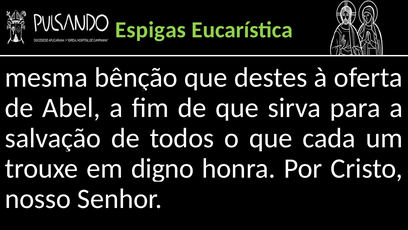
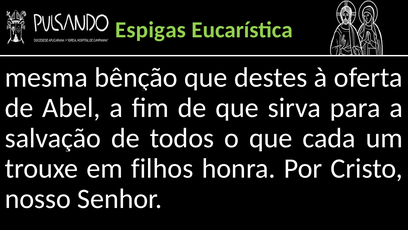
digno: digno -> filhos (162, 168)
